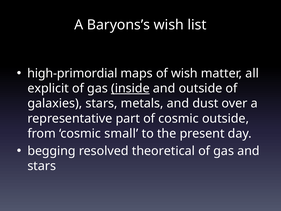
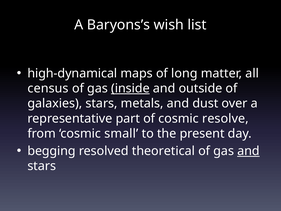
high-primordial: high-primordial -> high-dynamical (72, 73)
of wish: wish -> long (184, 73)
explicit: explicit -> census (48, 88)
cosmic outside: outside -> resolve (225, 118)
and underline: none -> present (248, 151)
